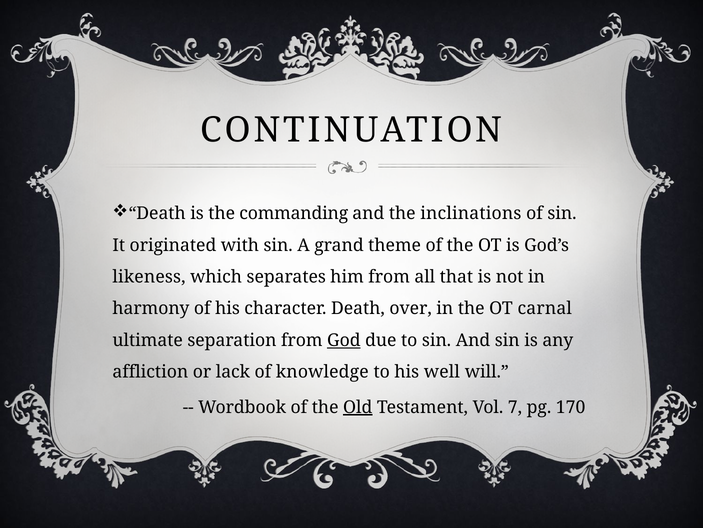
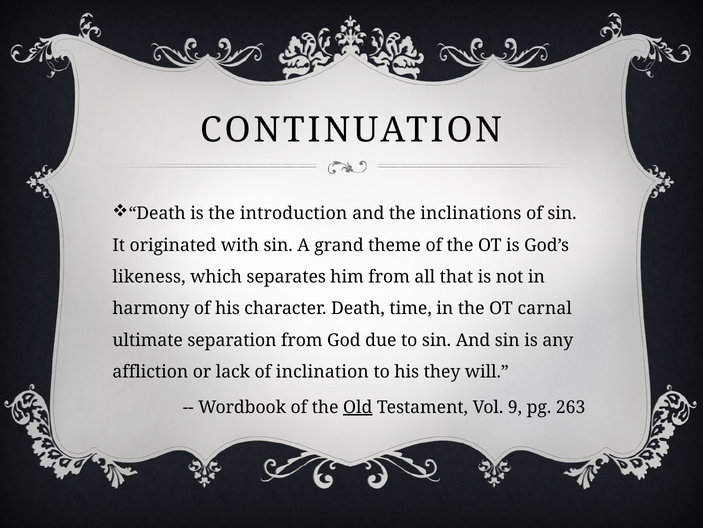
commanding: commanding -> introduction (294, 213)
over: over -> time (411, 308)
God underline: present -> none (344, 340)
knowledge: knowledge -> inclination (322, 371)
well: well -> they (442, 371)
7: 7 -> 9 (515, 407)
170: 170 -> 263 (571, 407)
